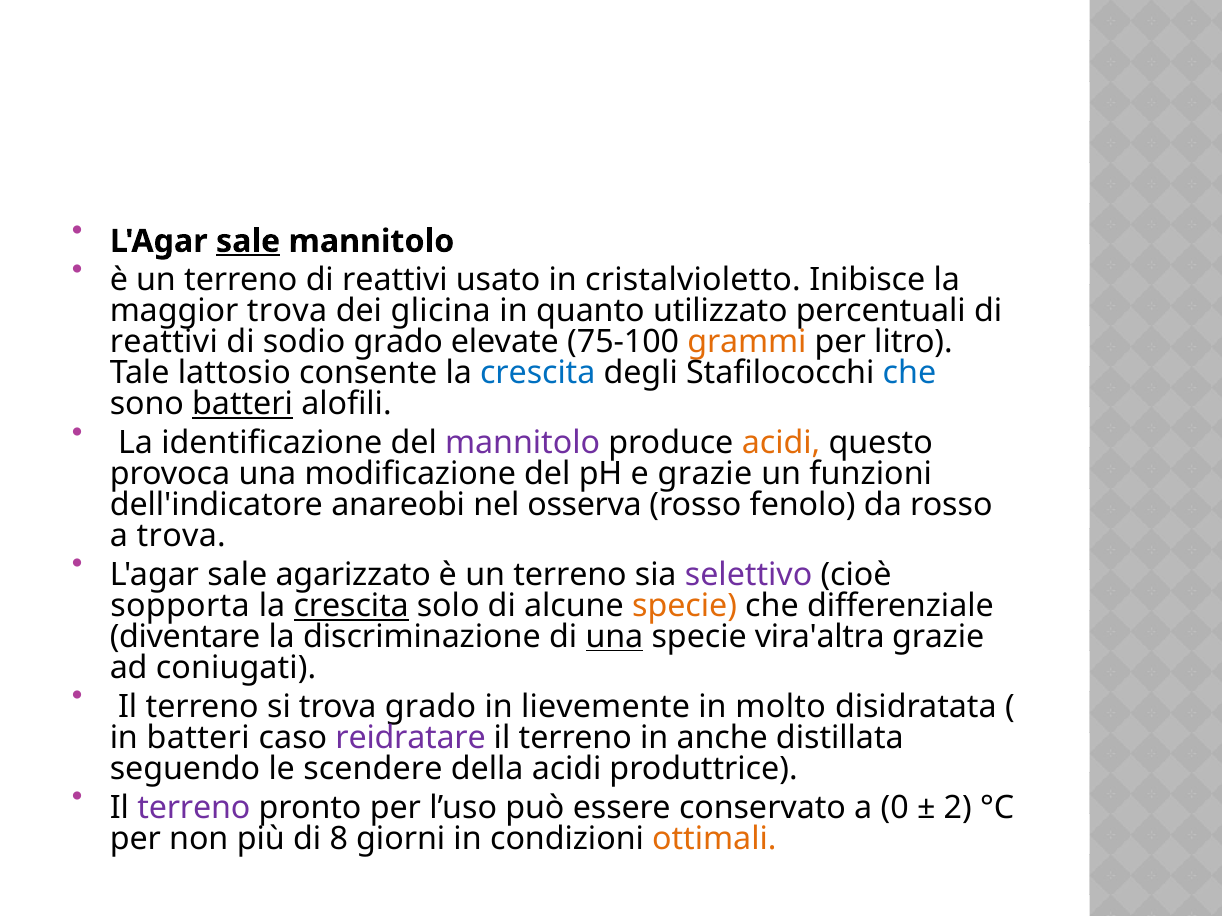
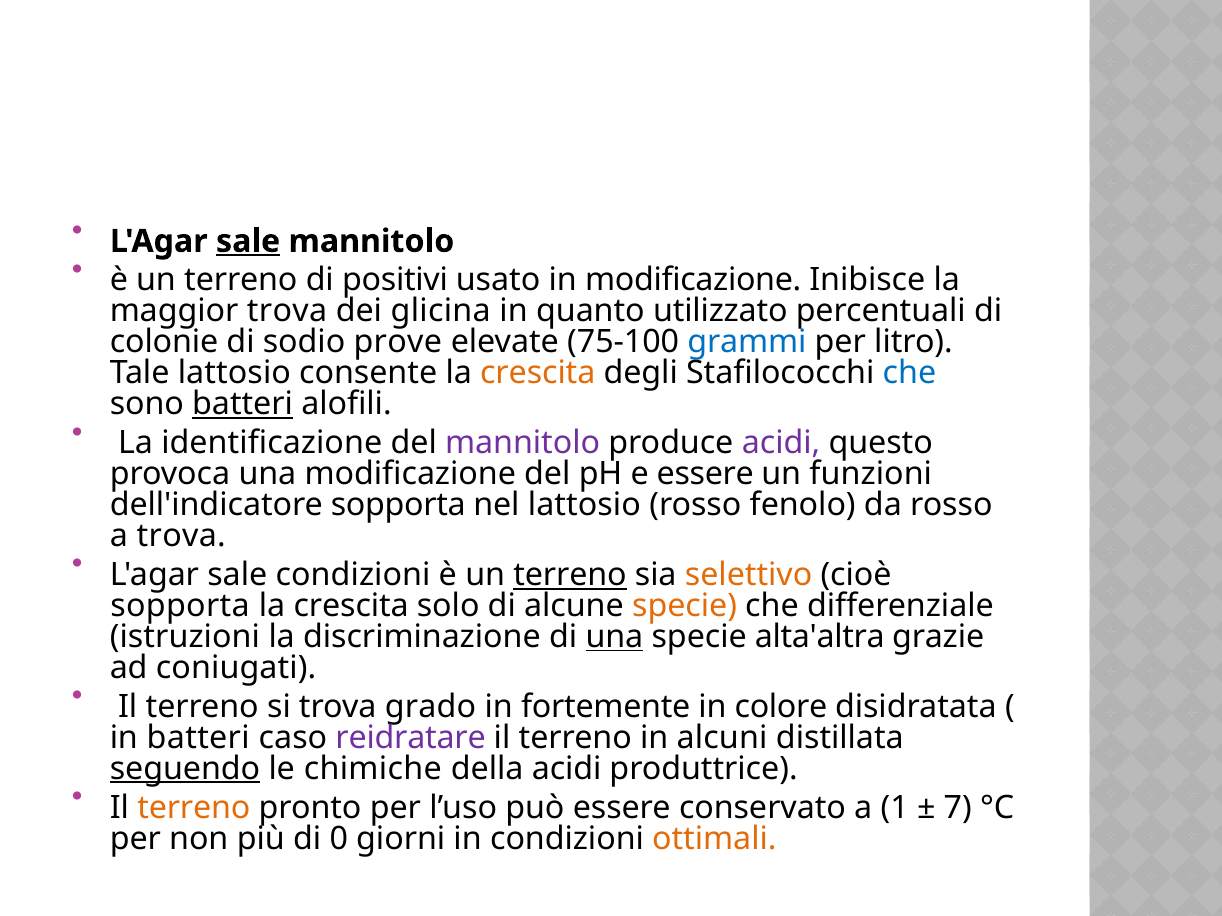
terreno di reattivi: reattivi -> positivi (395, 280)
in cristalvioletto: cristalvioletto -> modificazione (693, 280)
reattivi: reattivi -> colonie (164, 342)
sodio grado: grado -> prove (398, 342)
grammi colour: orange -> blue (747, 342)
crescita colour: blue -> orange (538, 373)
acidi colour: orange -> purple (781, 443)
e grazie: grazie -> essere (705, 474)
dell'indicatore anareobi: anareobi -> sopporta (398, 505)
nel osserva: osserva -> lattosio (584, 505)
sale agarizzato: agarizzato -> condizioni (353, 575)
terreno underline: none -> present (570, 575)
selettivo colour: purple -> orange (749, 575)
crescita underline: present -> none (351, 606)
diventare: diventare -> istruzioni (185, 637)
vira'altra: vira'altra -> alta'altra (820, 637)
lievemente: lievemente -> fortemente (606, 707)
molto: molto -> colore (781, 707)
anche: anche -> alcuni (722, 738)
seguendo underline: none -> present (185, 769)
scendere: scendere -> chimiche (373, 769)
terreno colour: purple -> orange (194, 808)
0: 0 -> 1 (895, 808)
2: 2 -> 7 (958, 808)
8: 8 -> 0 (339, 839)
